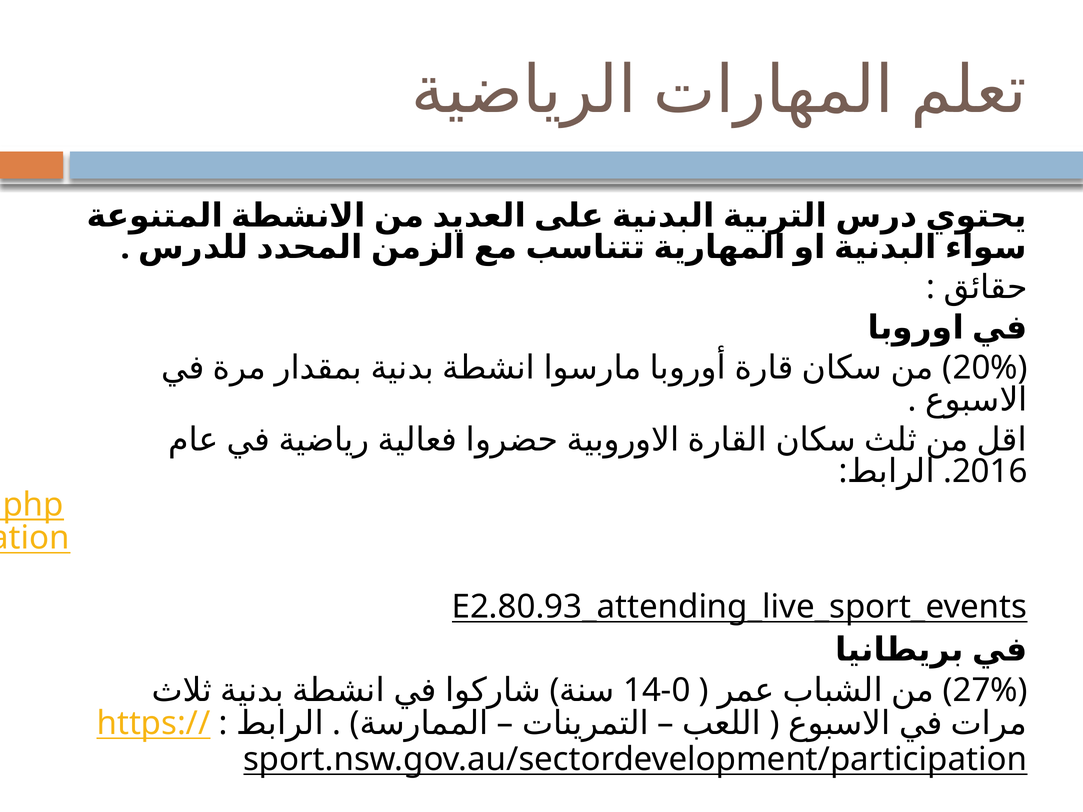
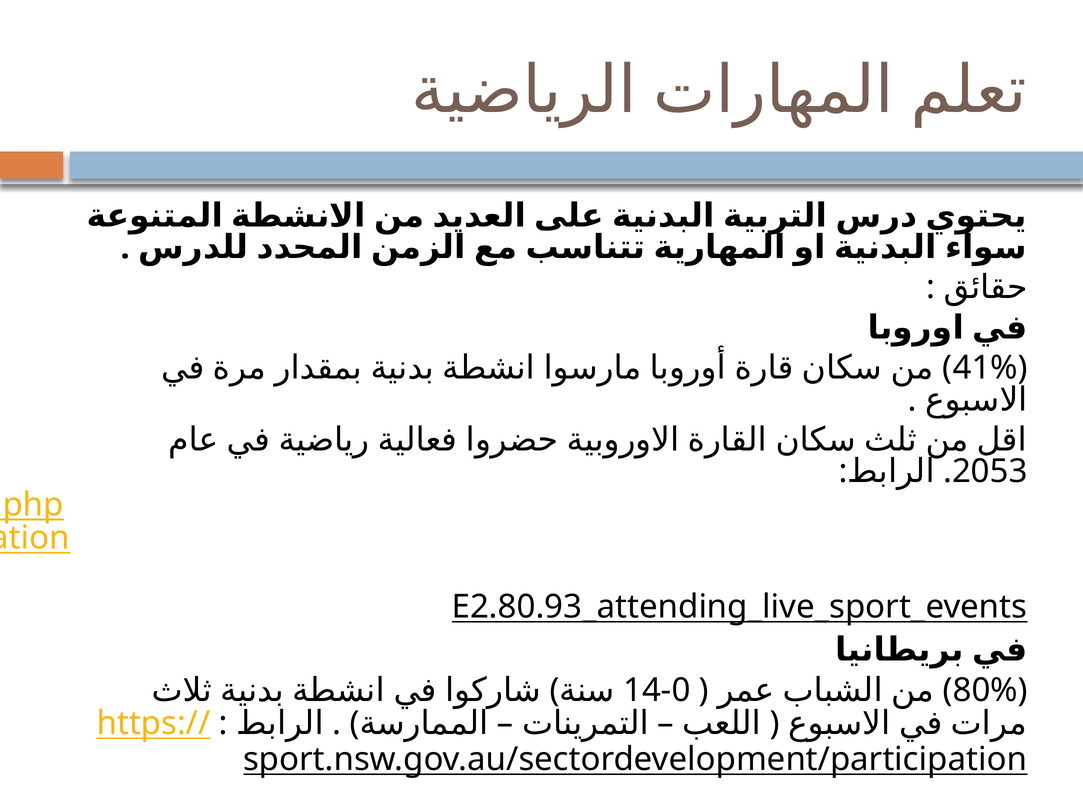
20%: 20% -> 41% (985, 368)
2016: 2016 -> 2053 (990, 472)
27%: 27% -> 80% (985, 690)
